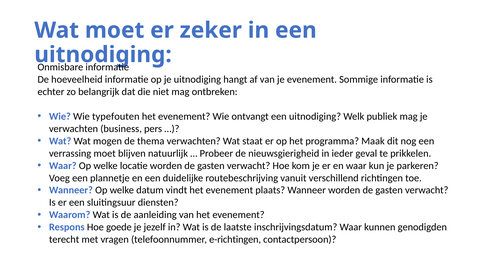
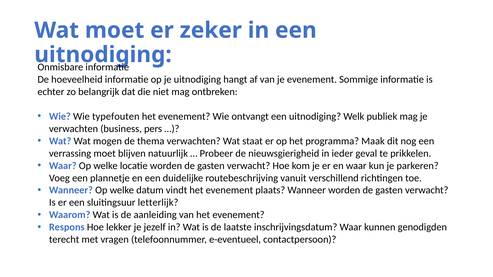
diensten: diensten -> letterlijk (158, 203)
goede: goede -> lekker (119, 227)
e-richtingen: e-richtingen -> e-eventueel (235, 240)
